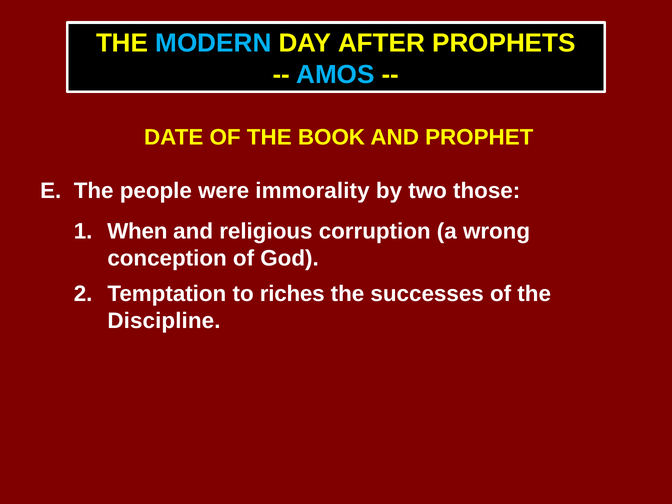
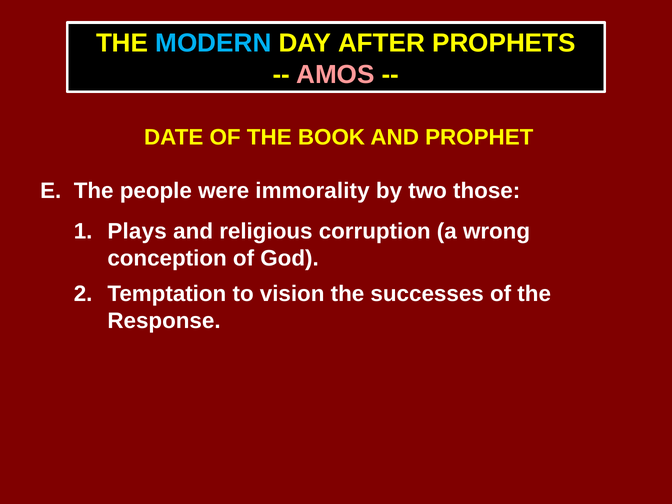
AMOS colour: light blue -> pink (335, 75)
When: When -> Plays (137, 231)
riches: riches -> vision (292, 294)
Discipline: Discipline -> Response (164, 321)
